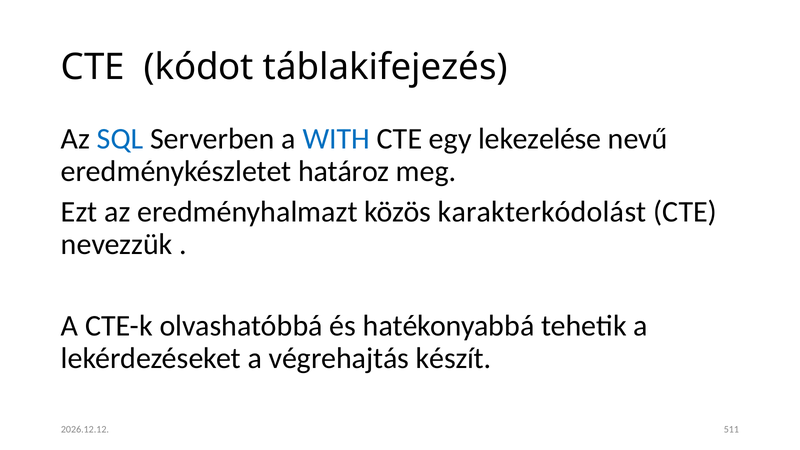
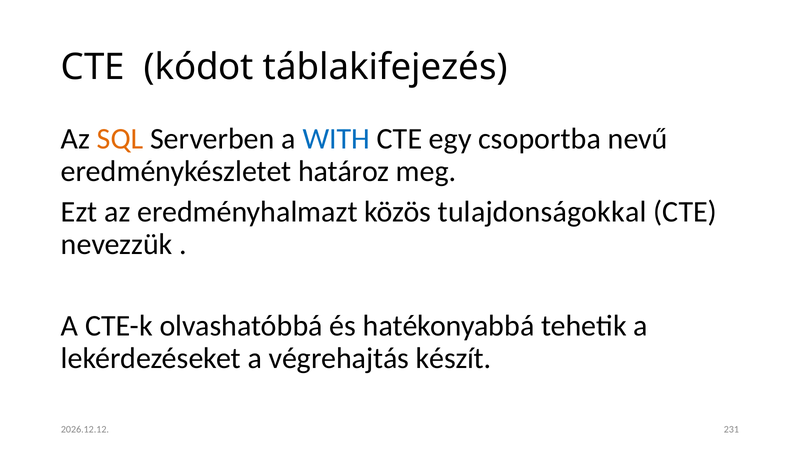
SQL colour: blue -> orange (120, 139)
lekezelése: lekezelése -> csoportba (540, 139)
karakterkódolást: karakterkódolást -> tulajdonságokkal (542, 212)
511: 511 -> 231 (731, 430)
